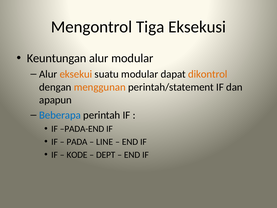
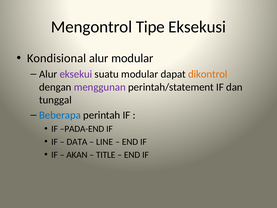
Tiga: Tiga -> Tipe (150, 27)
Keuntungan: Keuntungan -> Kondisional (57, 58)
eksekui colour: orange -> purple (76, 74)
menggunan colour: orange -> purple (100, 87)
apapun: apapun -> tunggal (55, 100)
PADA: PADA -> DATA (77, 142)
KODE: KODE -> AKAN (77, 155)
DEPT: DEPT -> TITLE (106, 155)
